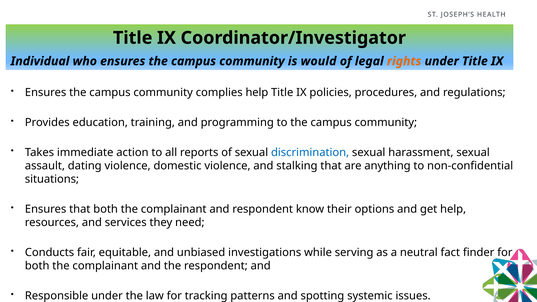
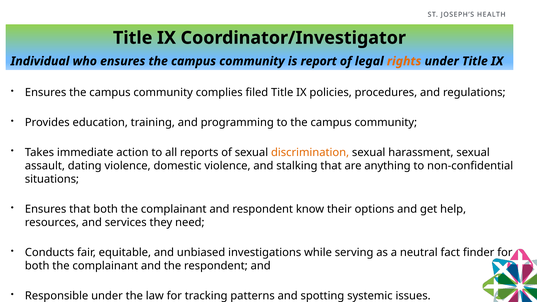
would: would -> report (319, 61)
complies help: help -> filed (257, 93)
discrimination colour: blue -> orange (310, 152)
